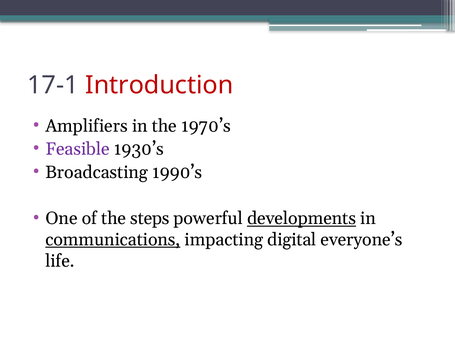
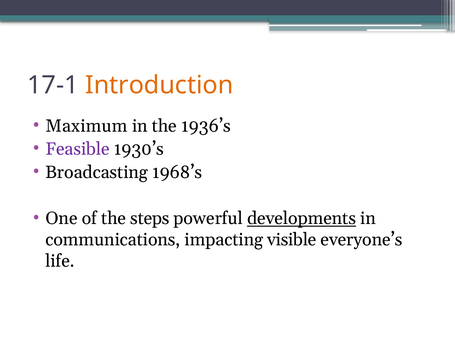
Introduction colour: red -> orange (159, 85)
Amplifiers: Amplifiers -> Maximum (87, 126)
1970’s: 1970’s -> 1936’s (206, 126)
1990’s: 1990’s -> 1968’s (177, 172)
communications underline: present -> none (113, 240)
digital: digital -> visible (292, 240)
